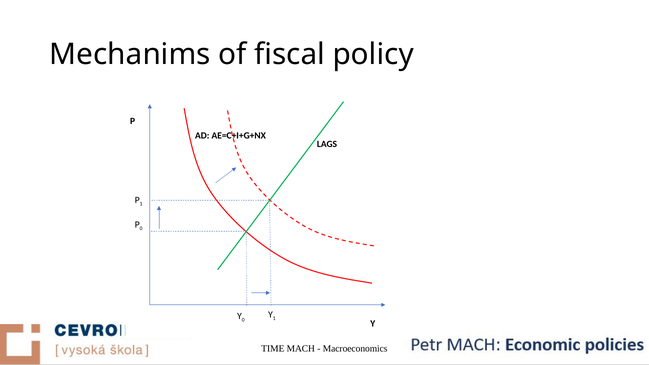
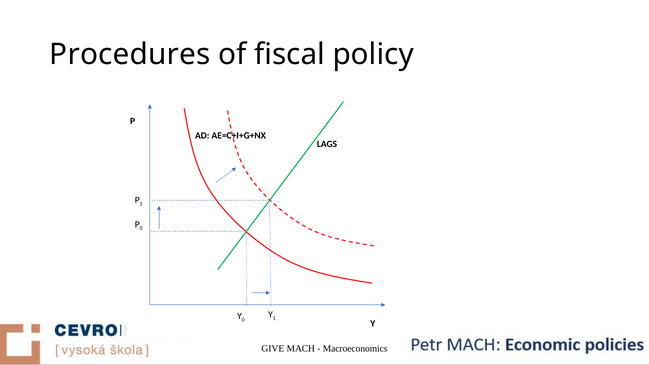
Mechanims: Mechanims -> Procedures (130, 55)
TIME: TIME -> GIVE (273, 349)
